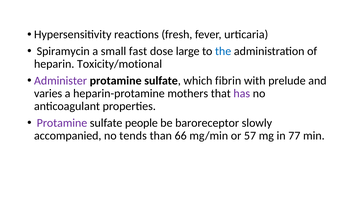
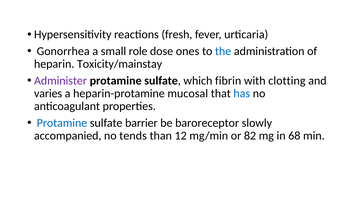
Spiramycin: Spiramycin -> Gonorrhea (63, 51)
fast: fast -> role (138, 51)
large: large -> ones (188, 51)
Toxicity/motional: Toxicity/motional -> Toxicity/mainstay (120, 64)
prelude: prelude -> clotting (287, 81)
mothers: mothers -> mucosal (188, 94)
has colour: purple -> blue (242, 94)
Protamine colour: purple -> blue (62, 123)
people: people -> barrier (141, 123)
66: 66 -> 12 (181, 136)
57: 57 -> 82 (250, 136)
77: 77 -> 68 (294, 136)
